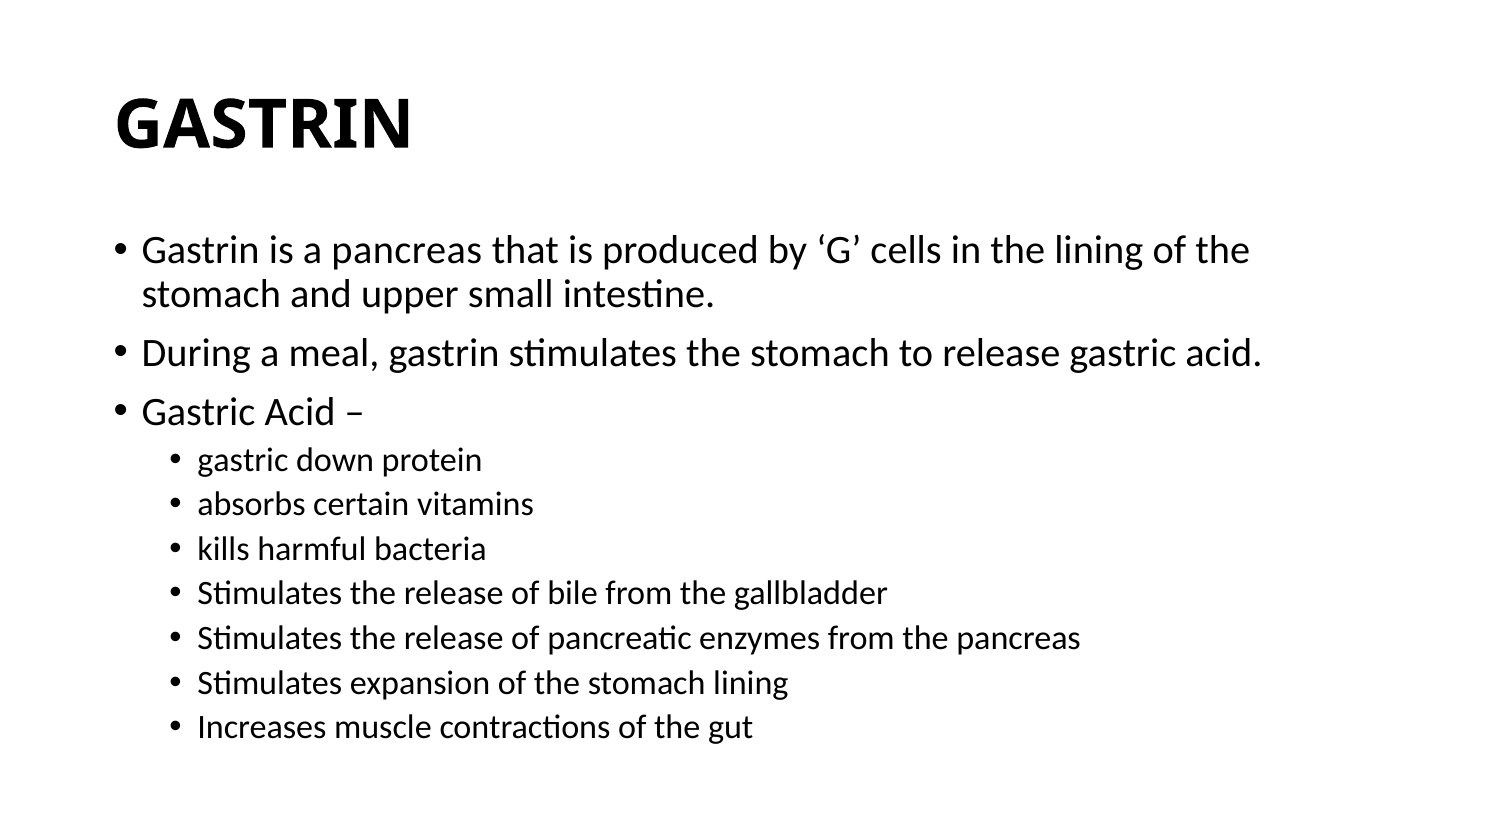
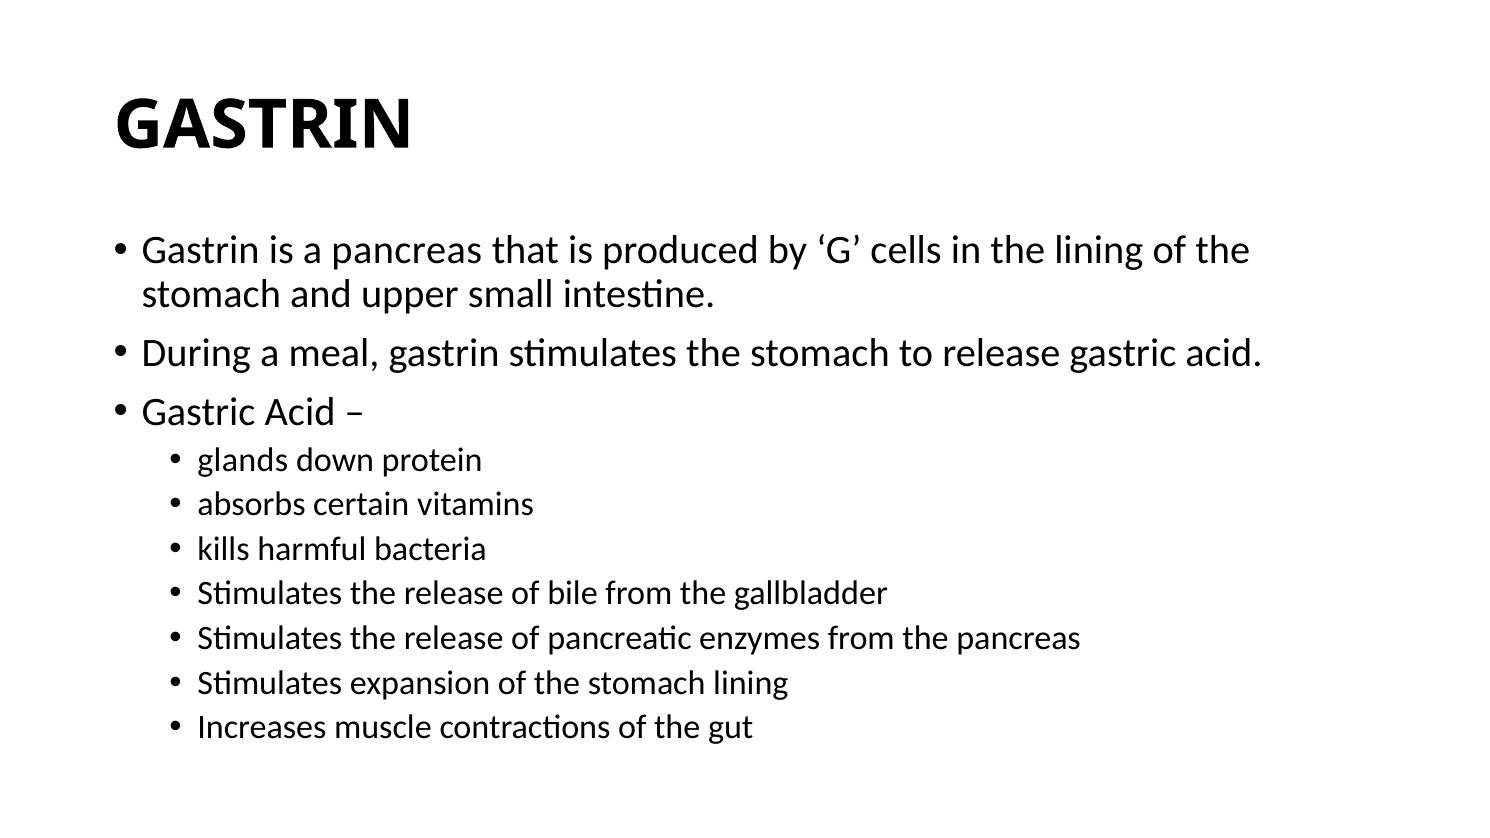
gastric: gastric -> glands (243, 460)
